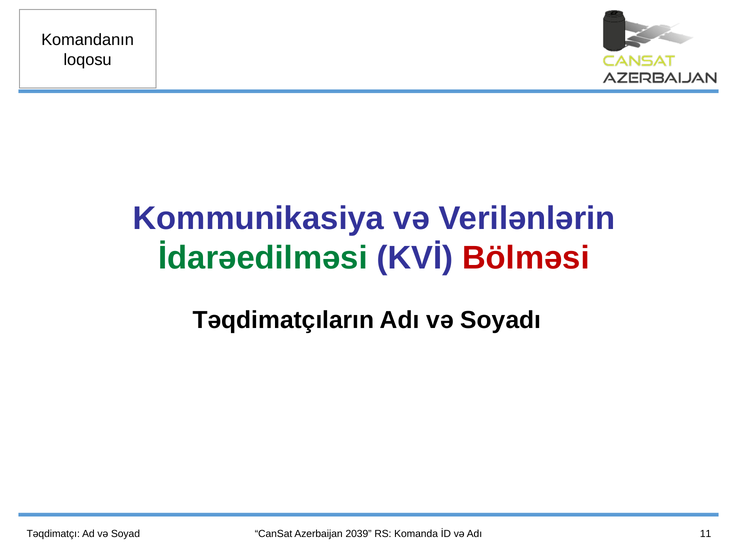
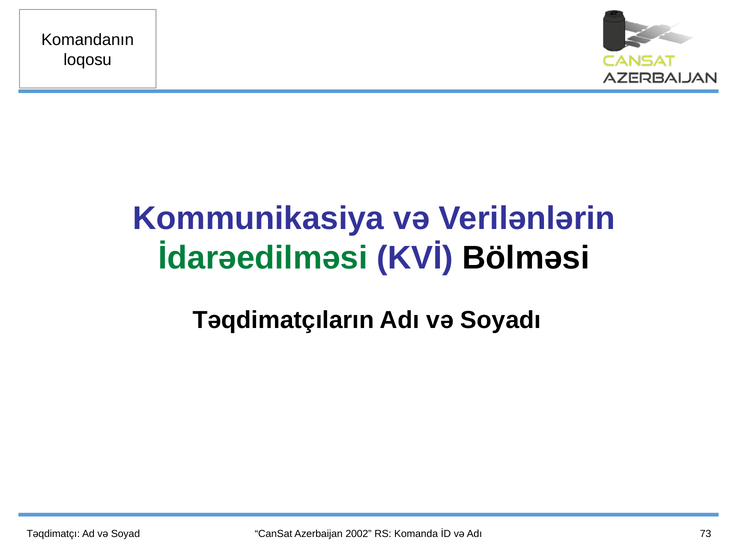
Bölməsi colour: red -> black (526, 258)
2039: 2039 -> 2002 (359, 534)
11: 11 -> 73 (706, 534)
